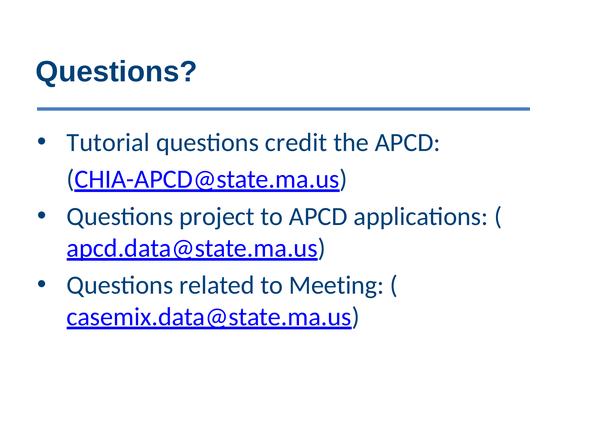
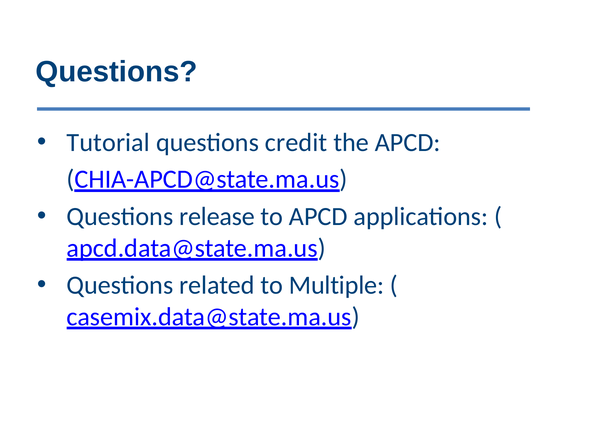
project: project -> release (217, 216)
Meeting: Meeting -> Multiple (336, 285)
